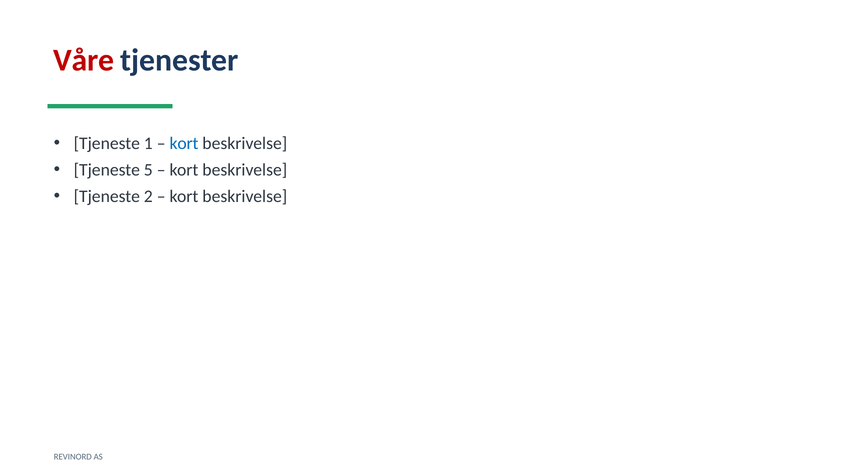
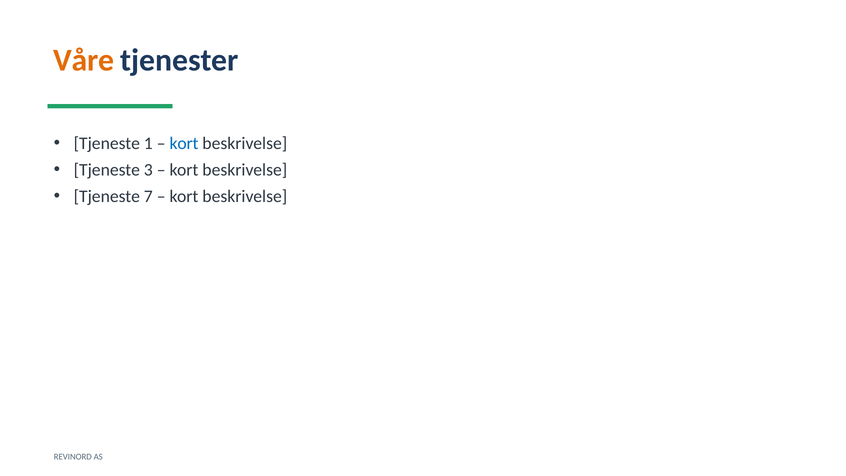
Våre colour: red -> orange (84, 60)
5: 5 -> 3 (148, 170)
2: 2 -> 7 (148, 196)
